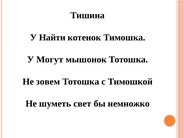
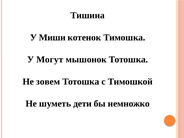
Найти: Найти -> Миши (52, 37)
свет: свет -> дети (82, 104)
